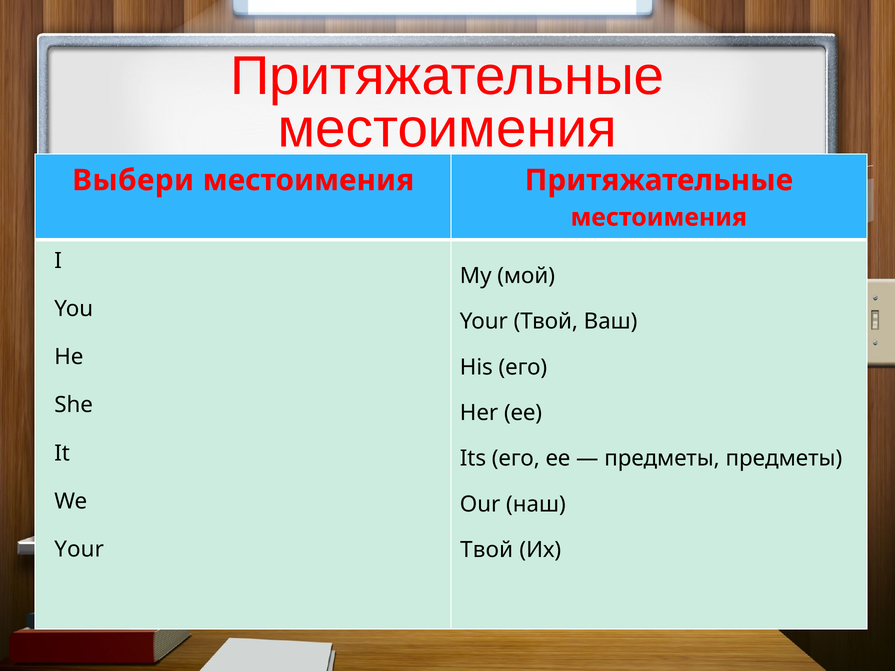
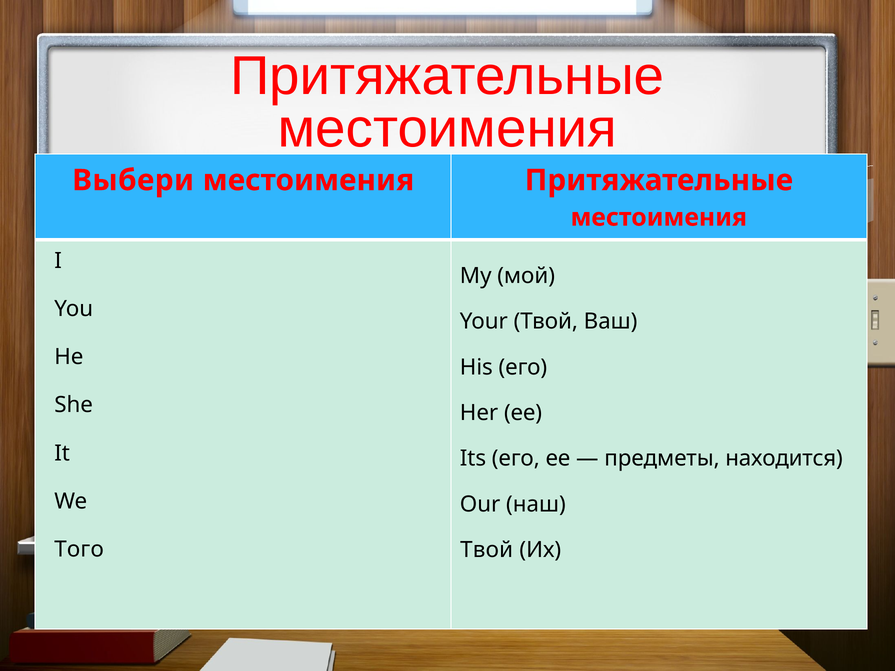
предметы предметы: предметы -> находится (784, 459)
Your: Your -> Того (79, 550)
